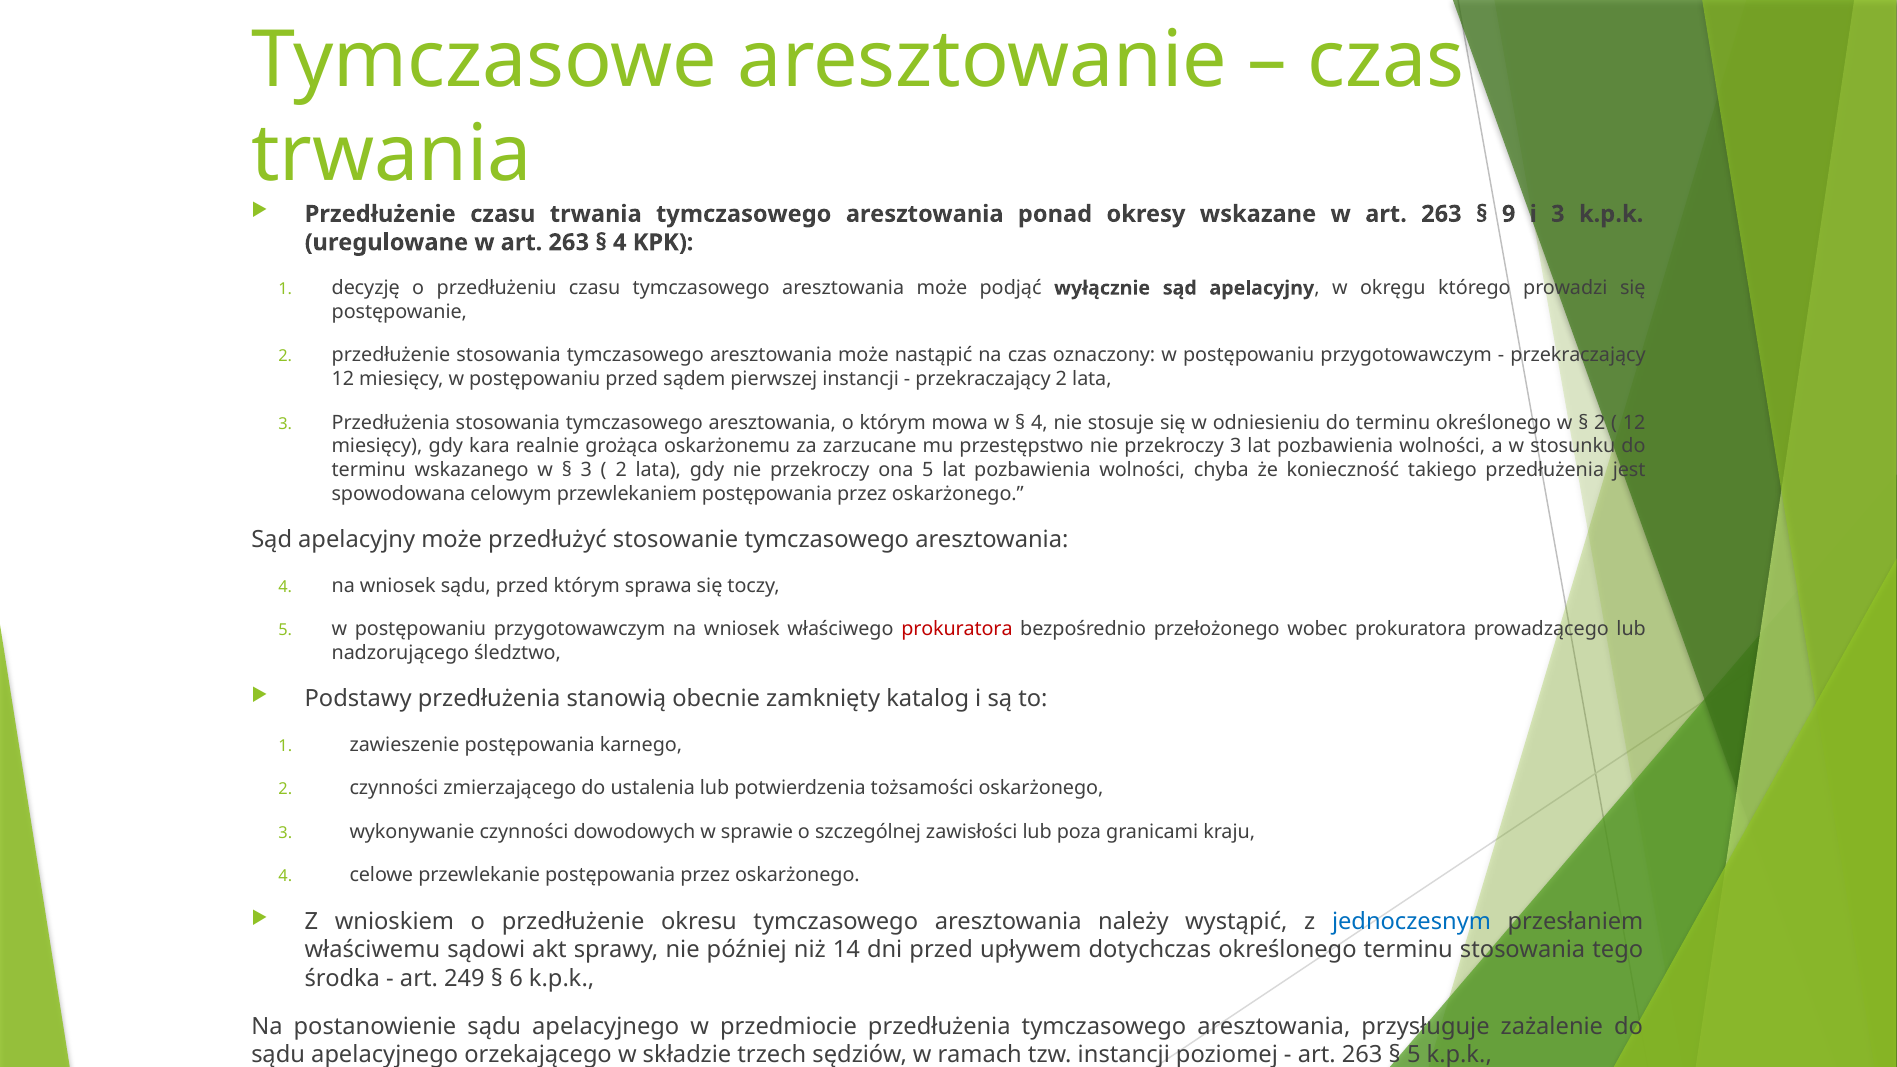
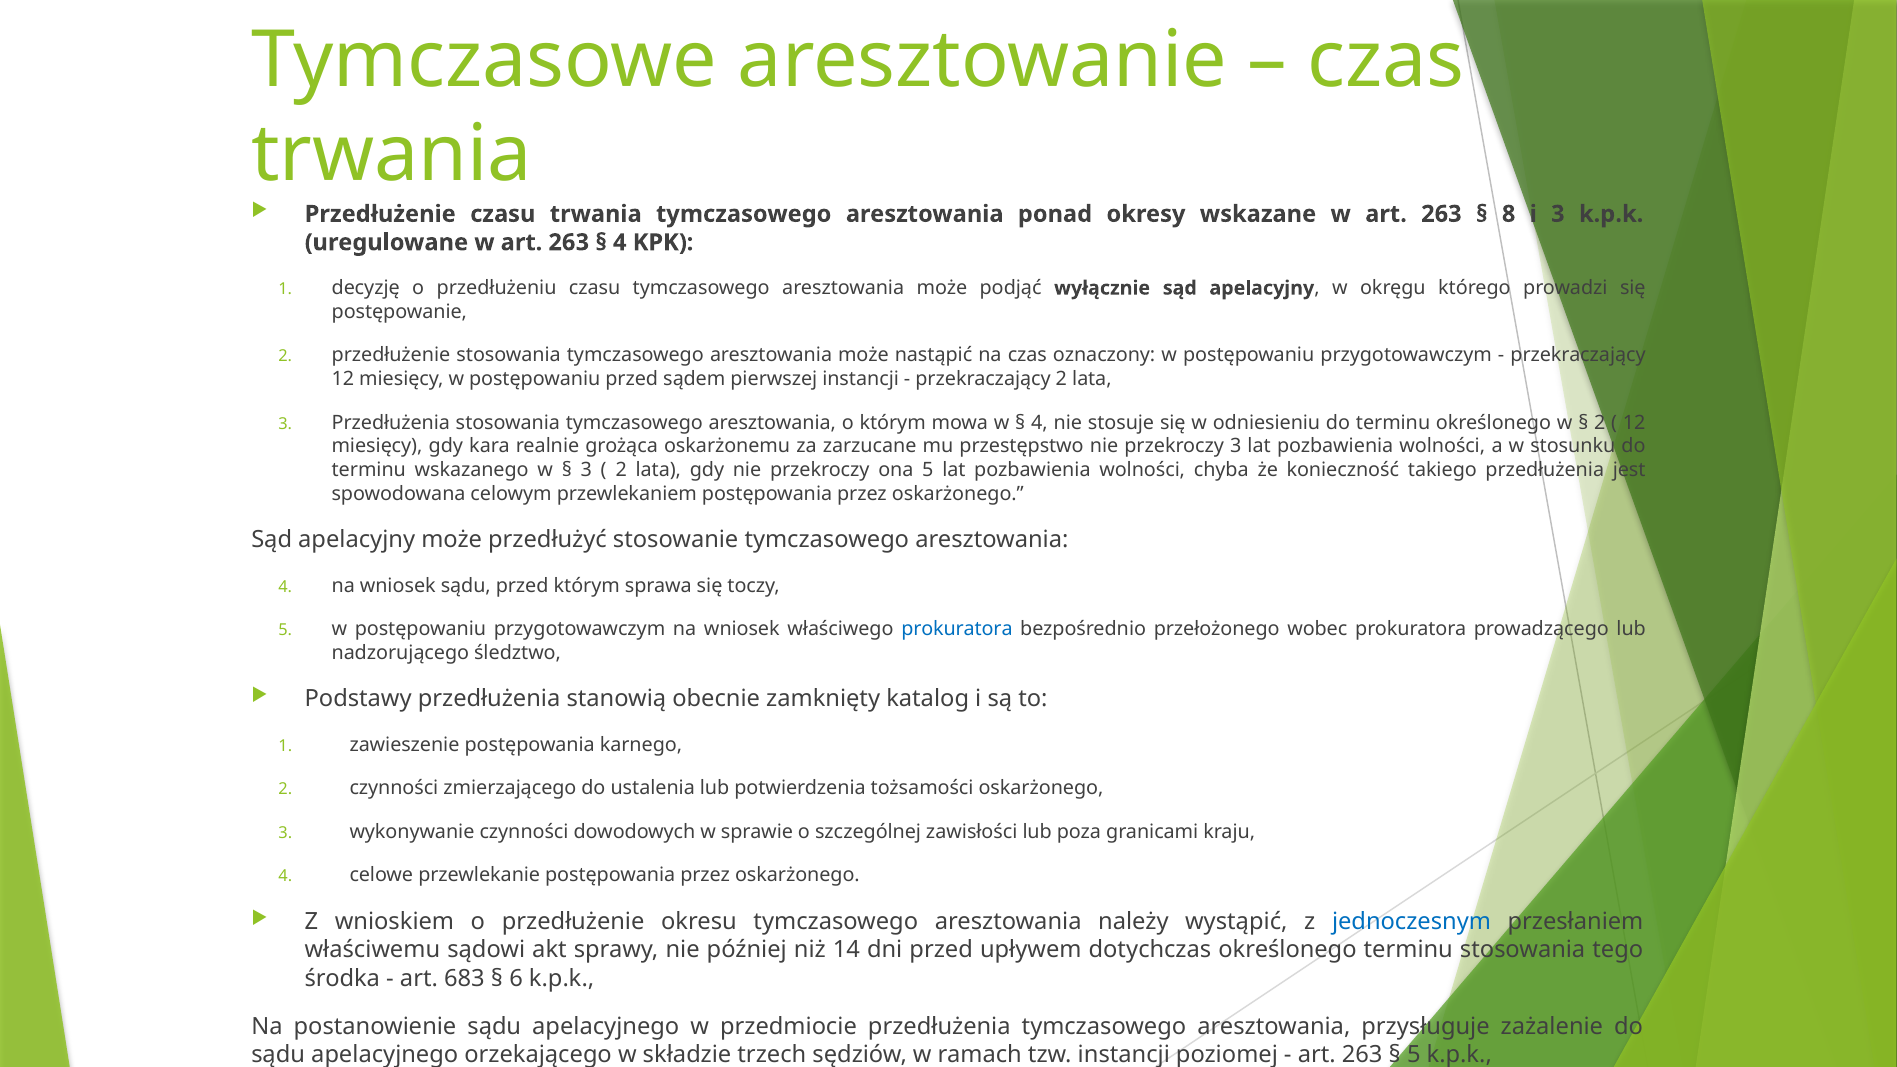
9: 9 -> 8 (1509, 214)
prokuratora colour: red -> blue (957, 629)
249: 249 -> 683 (464, 978)
